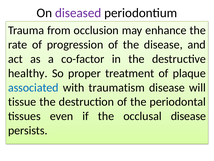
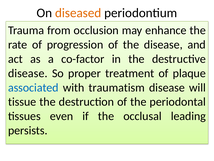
diseased colour: purple -> orange (78, 13)
healthy: healthy -> disease (28, 73)
occlusal disease: disease -> leading (188, 116)
